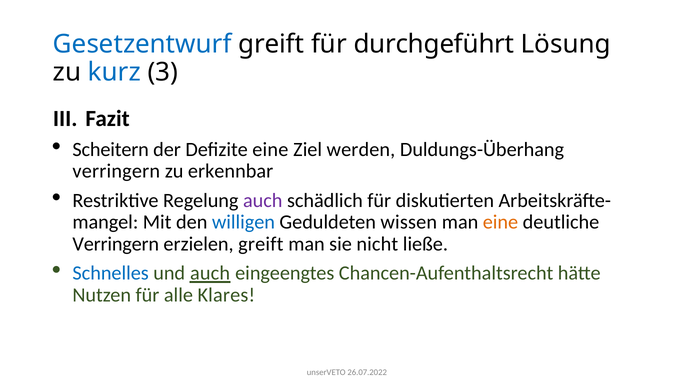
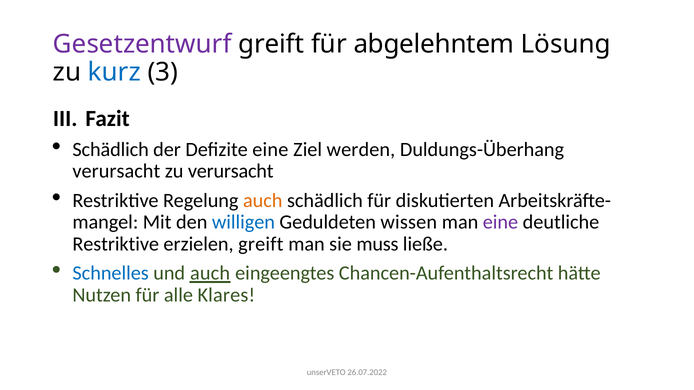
Gesetzentwurf colour: blue -> purple (142, 44)
durchgeführt: durchgeführt -> abgelehntem (434, 44)
Scheitern: Scheitern -> Schädlich (111, 150)
verringern: verringern -> verursacht (116, 171)
zu erkennbar: erkennbar -> verursacht (231, 171)
auch colour: purple -> orange (263, 201)
eine colour: orange -> purple (500, 222)
Verringern: Verringern -> Restriktive (116, 244)
nicht: nicht -> muss (377, 244)
